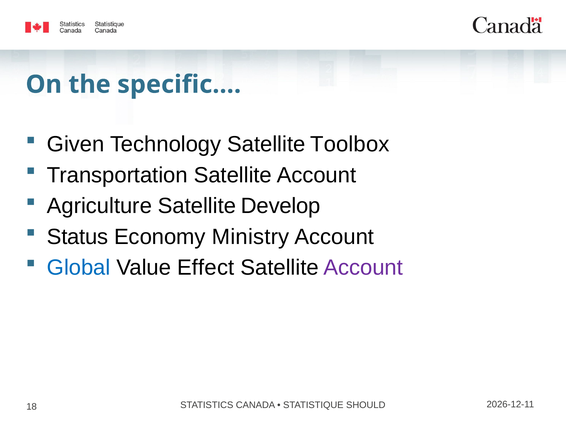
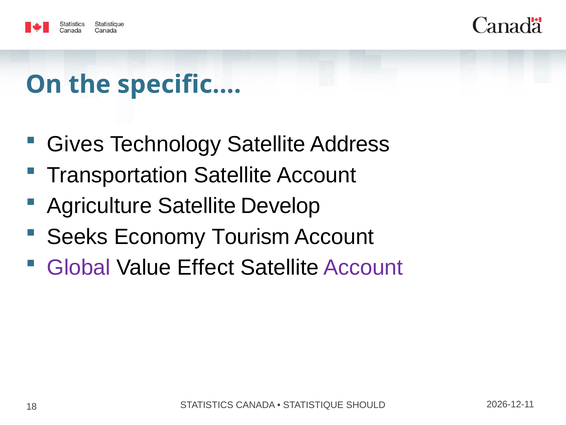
Given: Given -> Gives (76, 144)
Toolbox: Toolbox -> Address (350, 144)
Status: Status -> Seeks (77, 237)
Ministry: Ministry -> Tourism (251, 237)
Global colour: blue -> purple (79, 267)
